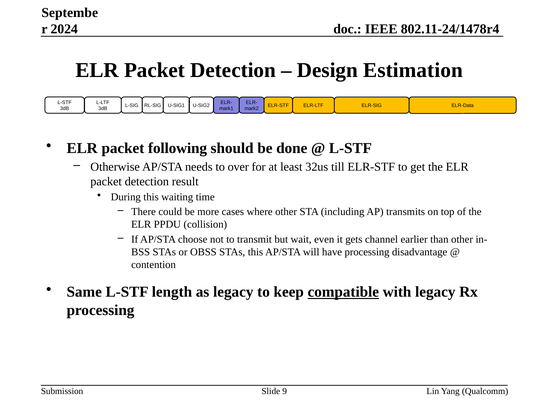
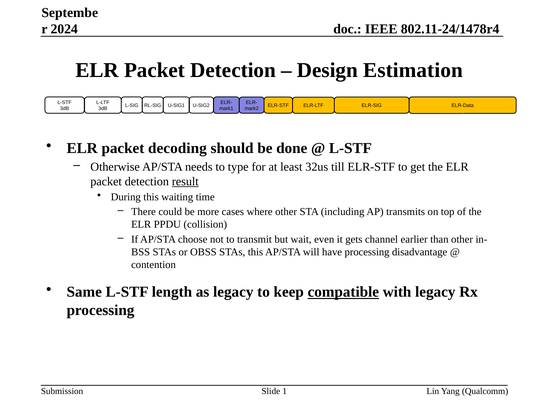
following: following -> decoding (177, 148)
over: over -> type (238, 167)
result underline: none -> present (185, 181)
9: 9 -> 1 (285, 391)
